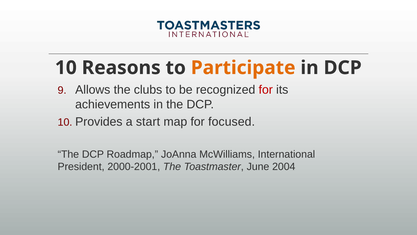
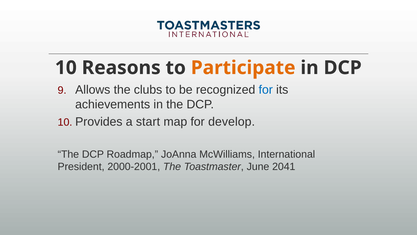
for colour: red -> blue (266, 90)
focused: focused -> develop (232, 121)
2004: 2004 -> 2041 (284, 167)
